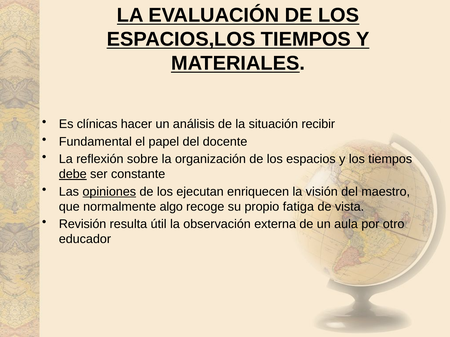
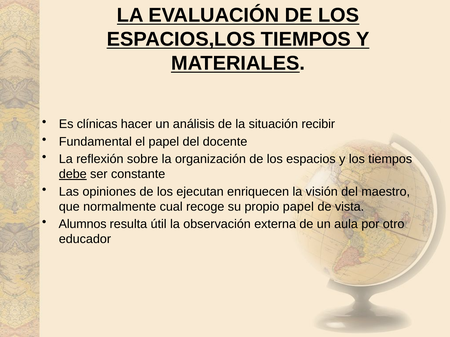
opiniones underline: present -> none (109, 192)
algo: algo -> cual (171, 207)
propio fatiga: fatiga -> papel (298, 207)
Revisión: Revisión -> Alumnos (83, 224)
